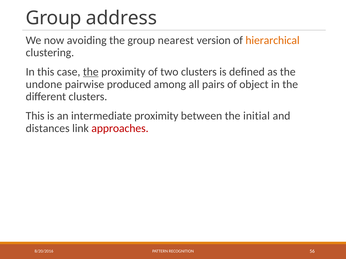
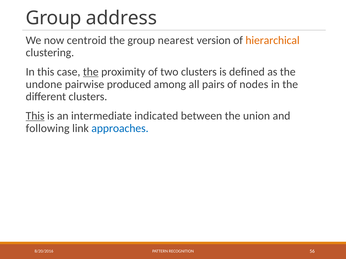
avoiding: avoiding -> centroid (87, 40)
object: object -> nodes (254, 84)
This underline: none -> present (35, 116)
intermediate proximity: proximity -> indicated (156, 116)
initial: initial -> union (257, 116)
distances: distances -> following (48, 128)
approaches colour: red -> blue (120, 128)
